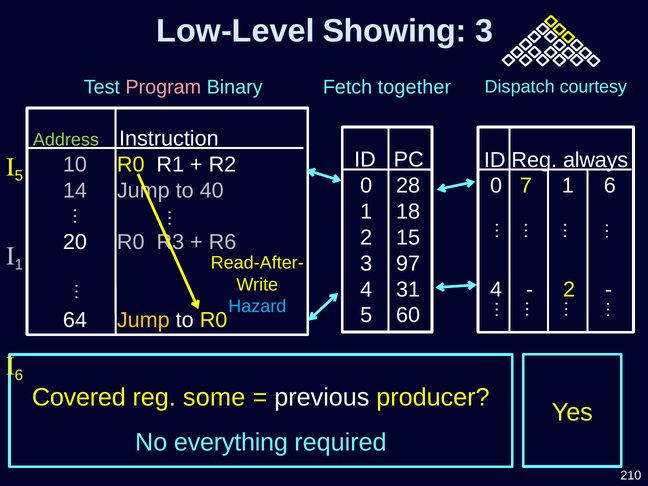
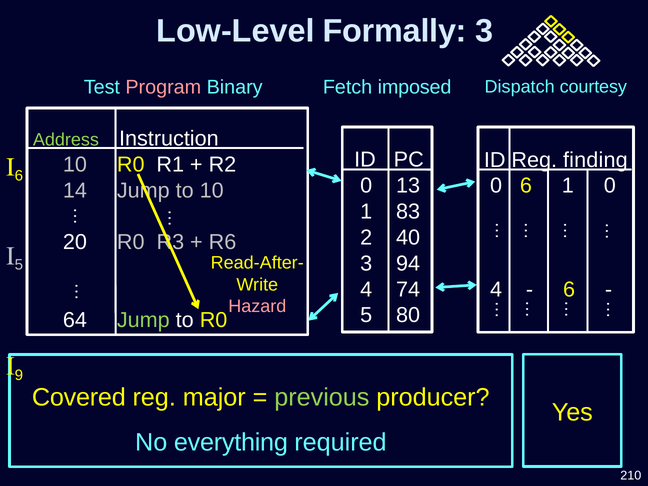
Showing: Showing -> Formally (395, 31)
together: together -> imposed (415, 87)
always: always -> finding (595, 160)
5: 5 -> 6 (19, 176)
28: 28 -> 13 (408, 186)
0 7: 7 -> 6 (526, 186)
1 6: 6 -> 0 (610, 186)
40: 40 -> 10 (212, 190)
18: 18 -> 83 (408, 212)
15: 15 -> 40 (408, 238)
1: 1 -> 5 (19, 265)
97: 97 -> 94 (408, 263)
31: 31 -> 74 (408, 289)
2: 2 -> 6 (569, 290)
Hazard colour: light blue -> pink (257, 306)
60: 60 -> 80 (408, 315)
Jump colour: yellow -> light green (143, 320)
6: 6 -> 9 (19, 375)
some: some -> major (214, 397)
previous colour: white -> light green (322, 397)
